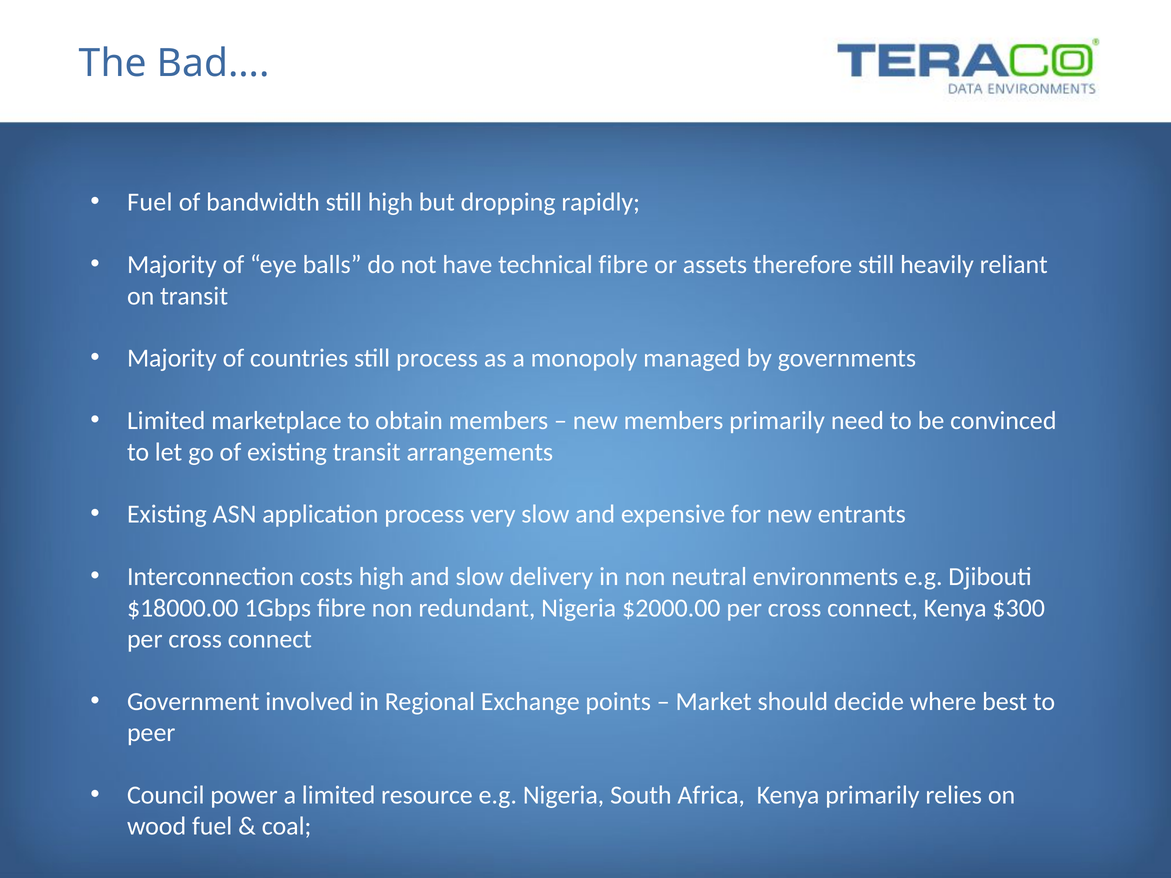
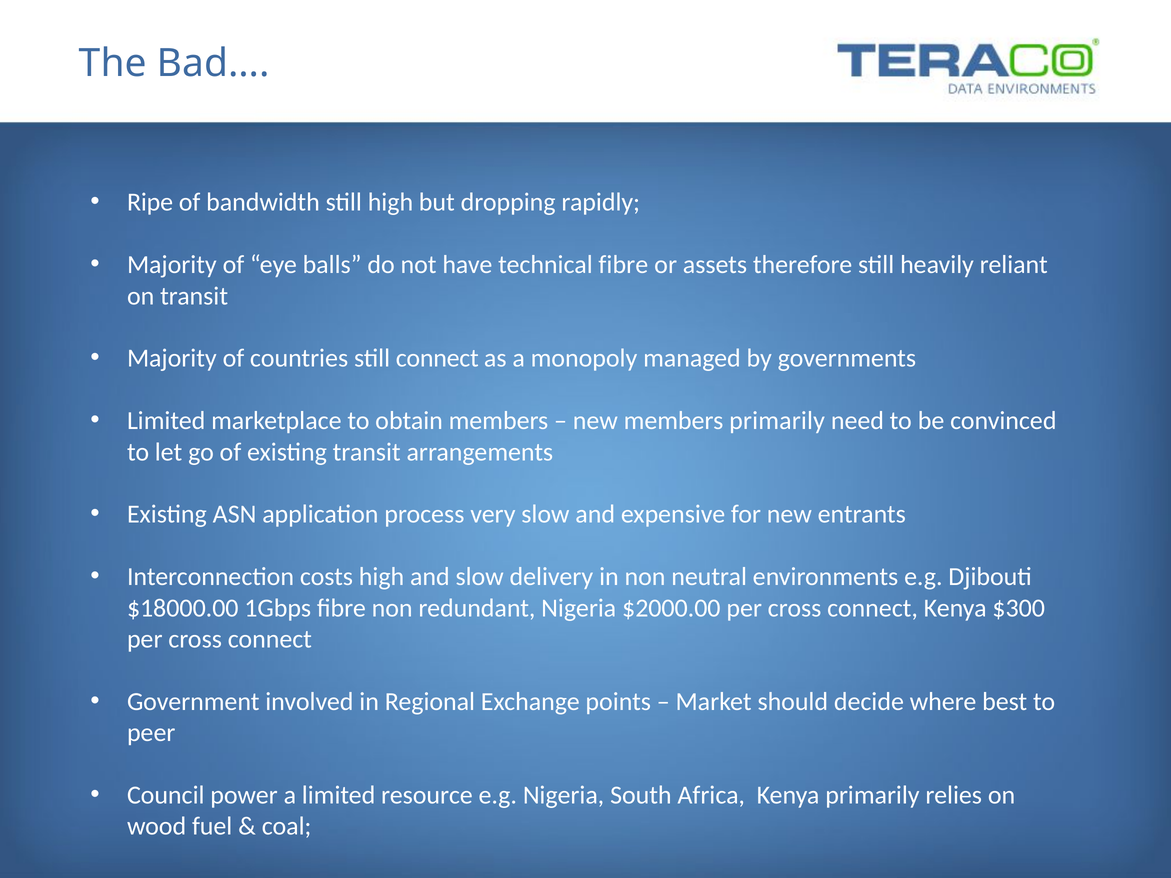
Fuel: Fuel -> Ripe (150, 202)
still process: process -> connect (437, 358)
